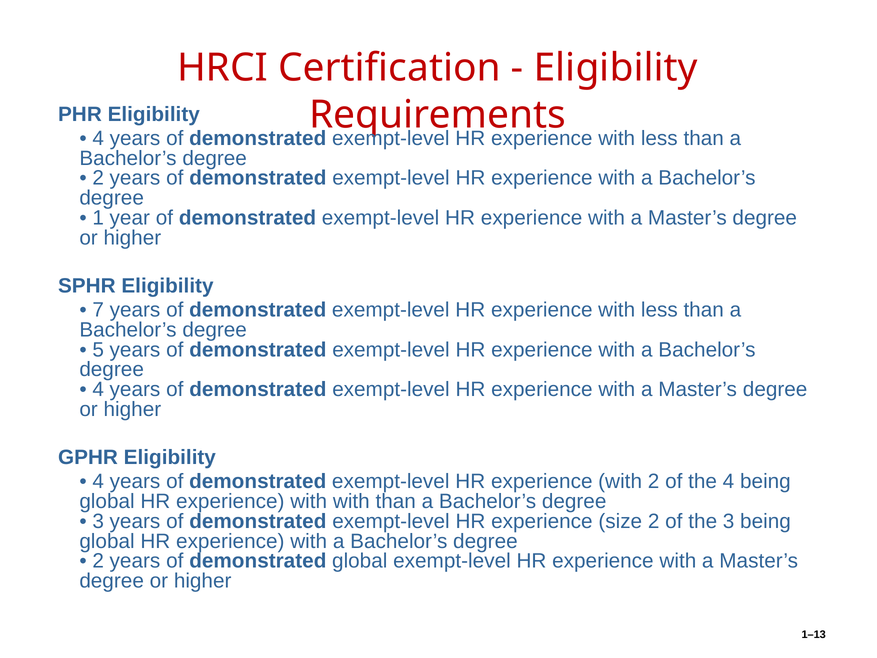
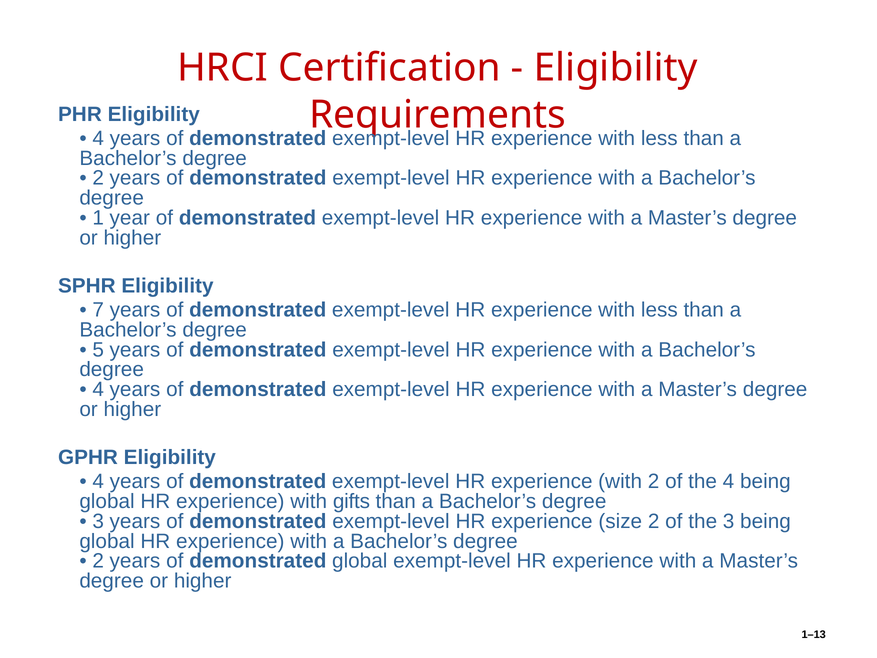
with with: with -> gifts (351, 501)
